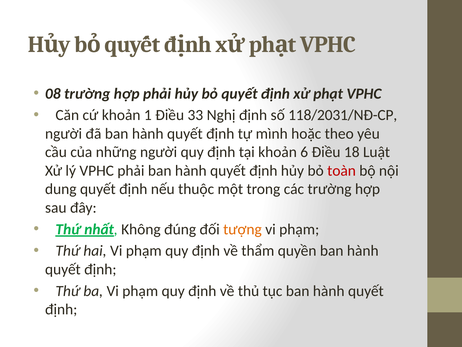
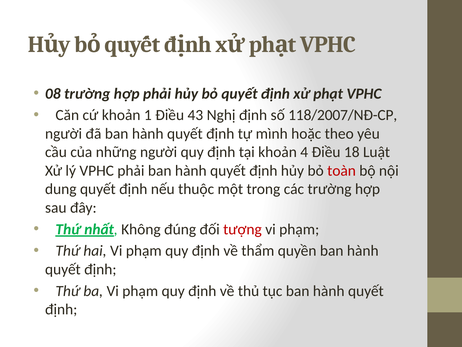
33: 33 -> 43 (195, 115)
118/2031/NĐ-CP: 118/2031/NĐ-CP -> 118/2007/NĐ-CP (343, 115)
6: 6 -> 4 (304, 152)
tượng colour: orange -> red (242, 229)
